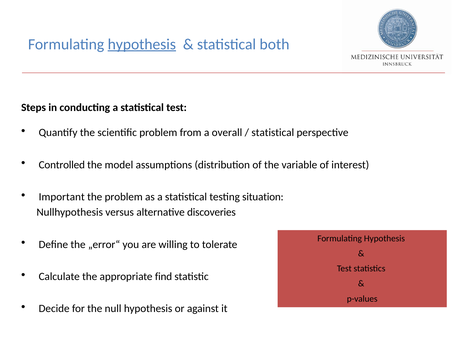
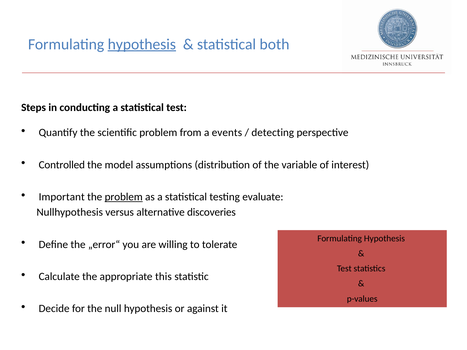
overall: overall -> events (227, 133)
statistical: statistical -> detecting (273, 133)
problem underline: none -> present (124, 197)
situation: situation -> evaluate (263, 197)
find: find -> this (163, 277)
